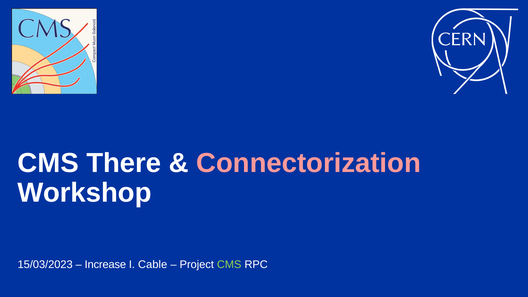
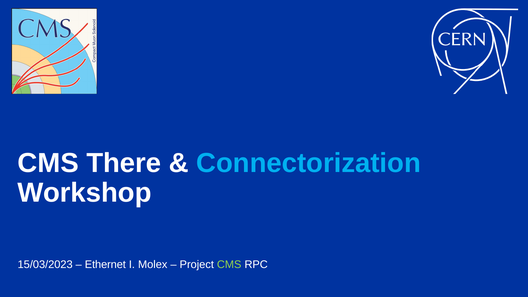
Connectorization colour: pink -> light blue (309, 163)
Increase: Increase -> Ethernet (105, 265)
Cable: Cable -> Molex (153, 265)
